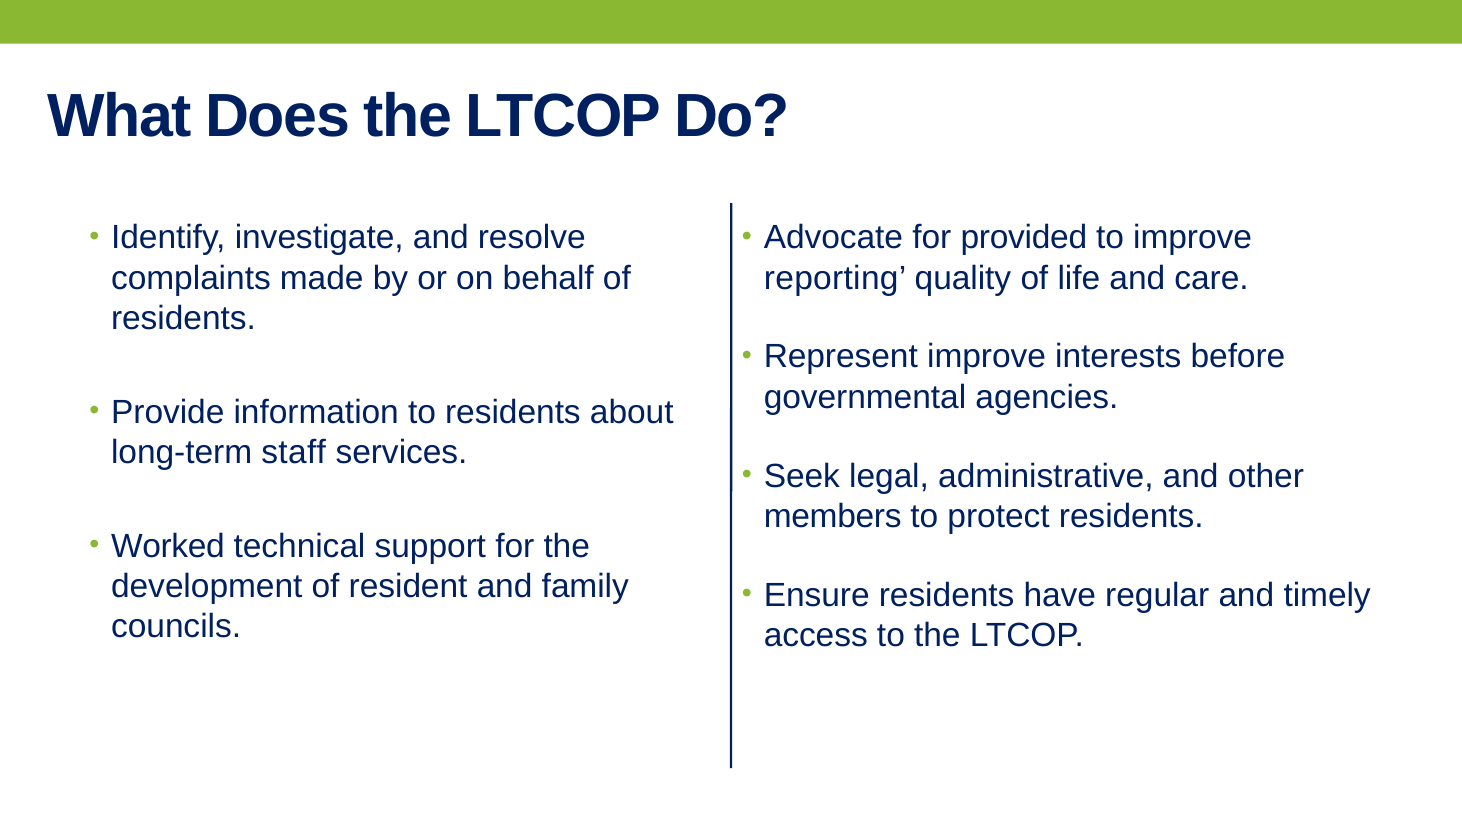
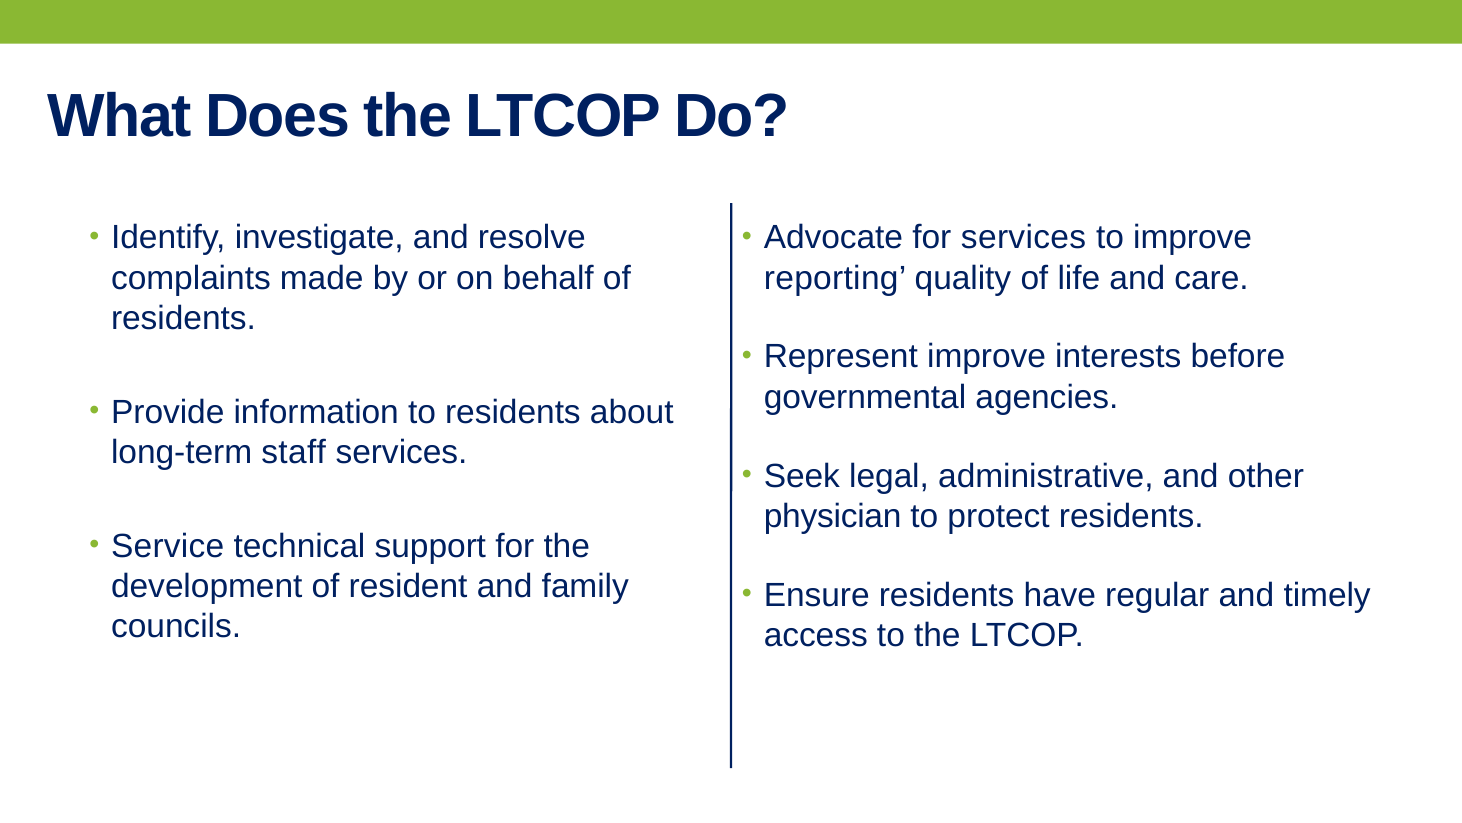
for provided: provided -> services (1024, 238)
members: members -> physician (833, 516)
Worked: Worked -> Service (168, 546)
